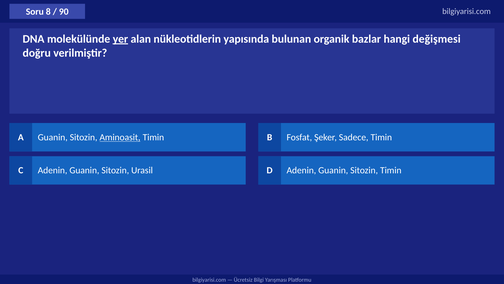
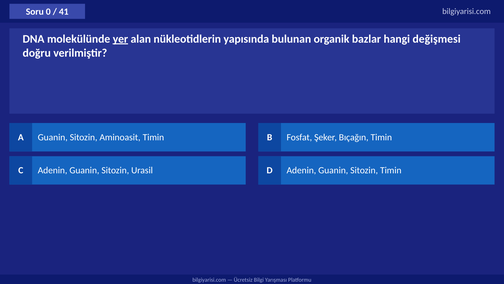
8: 8 -> 0 (48, 12)
90: 90 -> 41 (64, 12)
Aminoasit underline: present -> none (120, 137)
Sadece: Sadece -> Bıçağın (354, 137)
